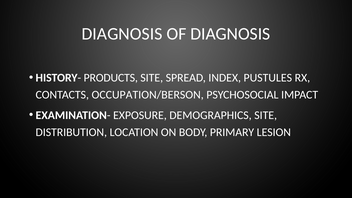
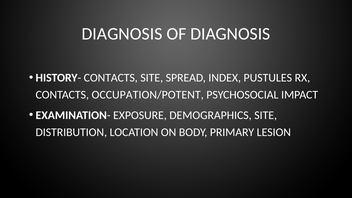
HISTORY- PRODUCTS: PRODUCTS -> CONTACTS (111, 78)
OCCUPATION/BERSON: OCCUPATION/BERSON -> OCCUPATION/POTENT (148, 95)
